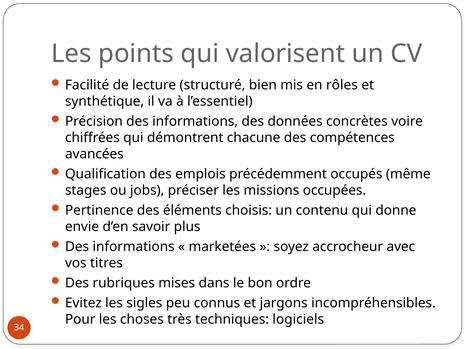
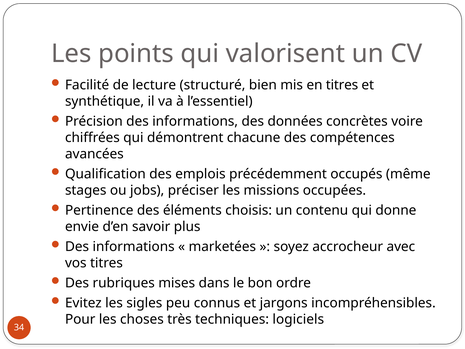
en rôles: rôles -> titres (342, 85)
